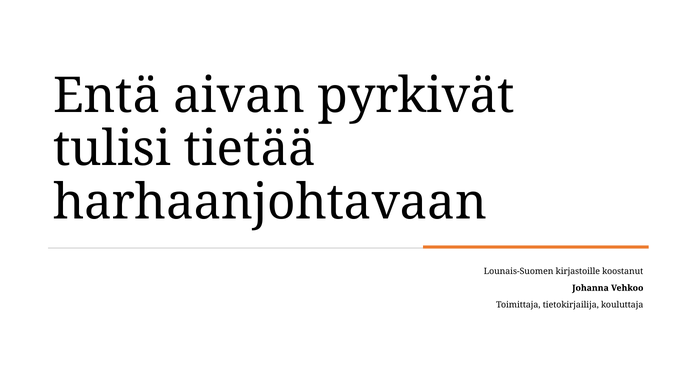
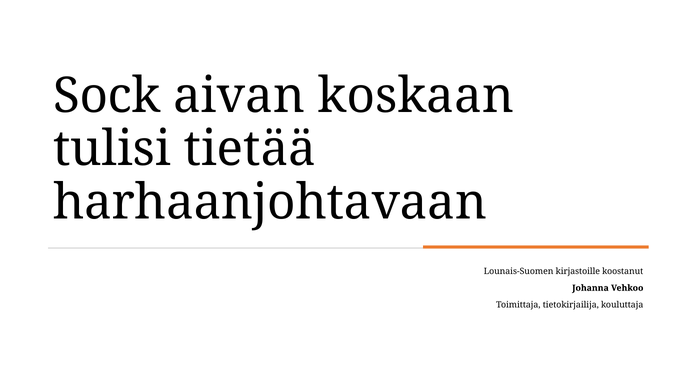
Entä: Entä -> Sock (107, 96)
pyrkivät: pyrkivät -> koskaan (416, 96)
